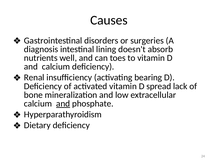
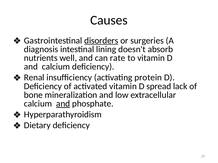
disorders underline: none -> present (101, 41)
toes: toes -> rate (118, 58)
bearing: bearing -> protein (148, 78)
